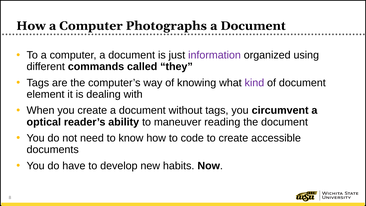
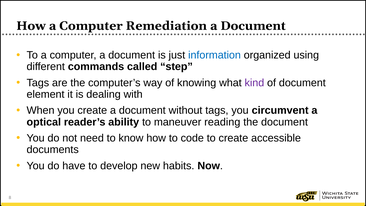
Photographs: Photographs -> Remediation (166, 26)
information colour: purple -> blue (215, 55)
they: they -> step (176, 67)
